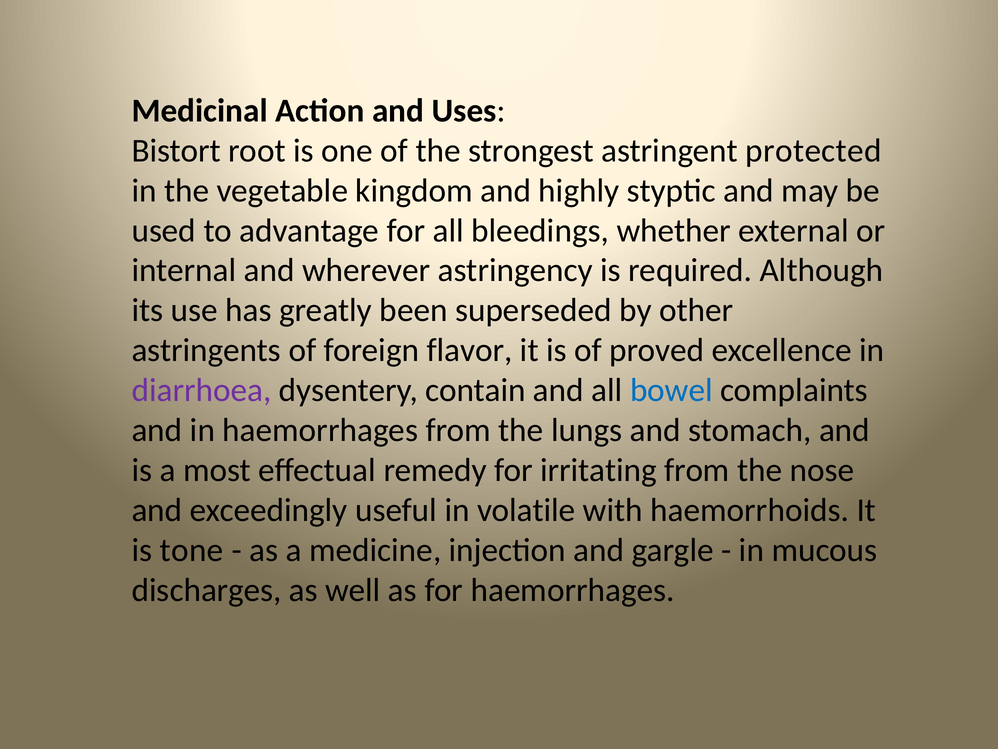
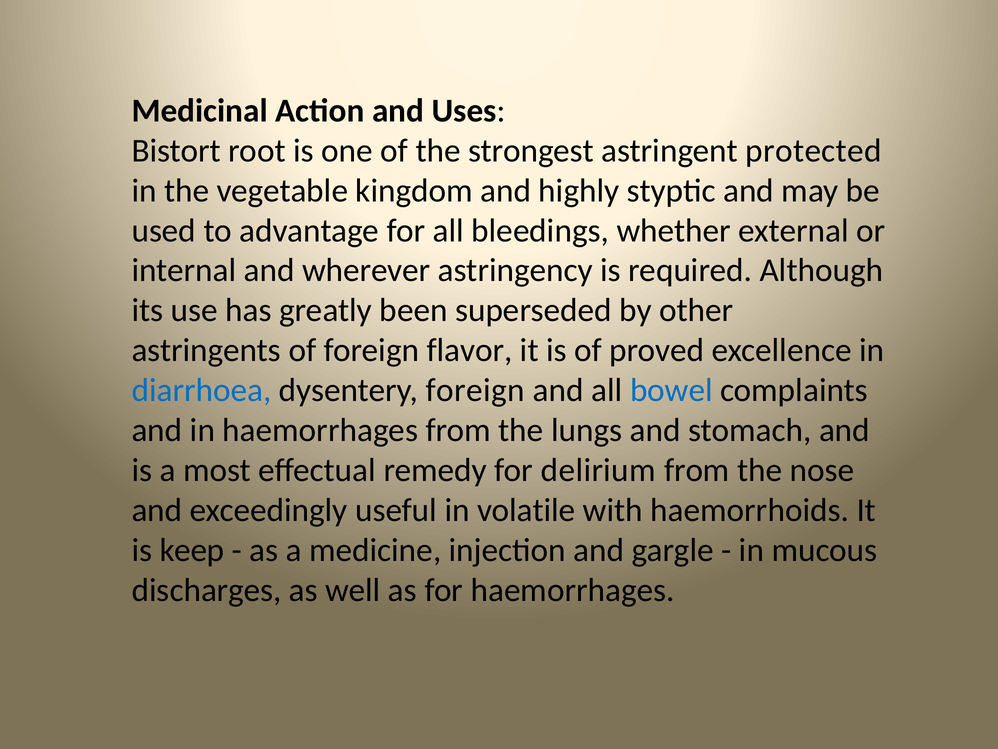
diarrhoea colour: purple -> blue (202, 390)
dysentery contain: contain -> foreign (475, 390)
irritating: irritating -> delirium (598, 470)
tone: tone -> keep (192, 550)
